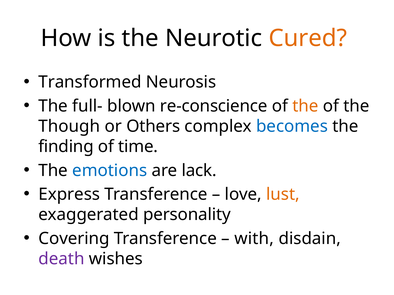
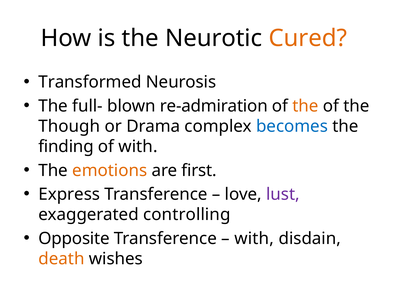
re-conscience: re-conscience -> re-admiration (214, 106)
Others: Others -> Drama (153, 127)
of time: time -> with (138, 147)
emotions colour: blue -> orange (110, 171)
lack: lack -> first (199, 171)
lust colour: orange -> purple (283, 195)
personality: personality -> controlling (187, 215)
Covering: Covering -> Opposite (74, 239)
death colour: purple -> orange (61, 259)
